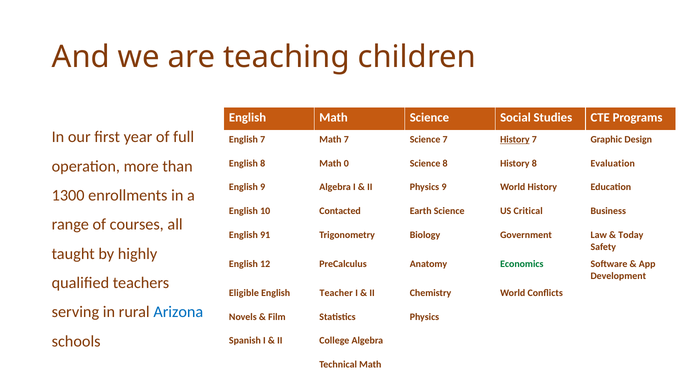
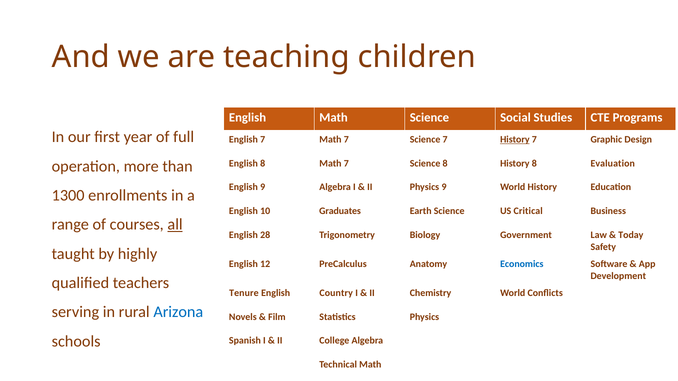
8 Math 0: 0 -> 7 (346, 163)
Contacted: Contacted -> Graduates (340, 211)
all underline: none -> present (175, 225)
91: 91 -> 28 (265, 235)
Economics colour: green -> blue (522, 264)
Eligible: Eligible -> Tenure (244, 293)
Teacher: Teacher -> Country (336, 293)
